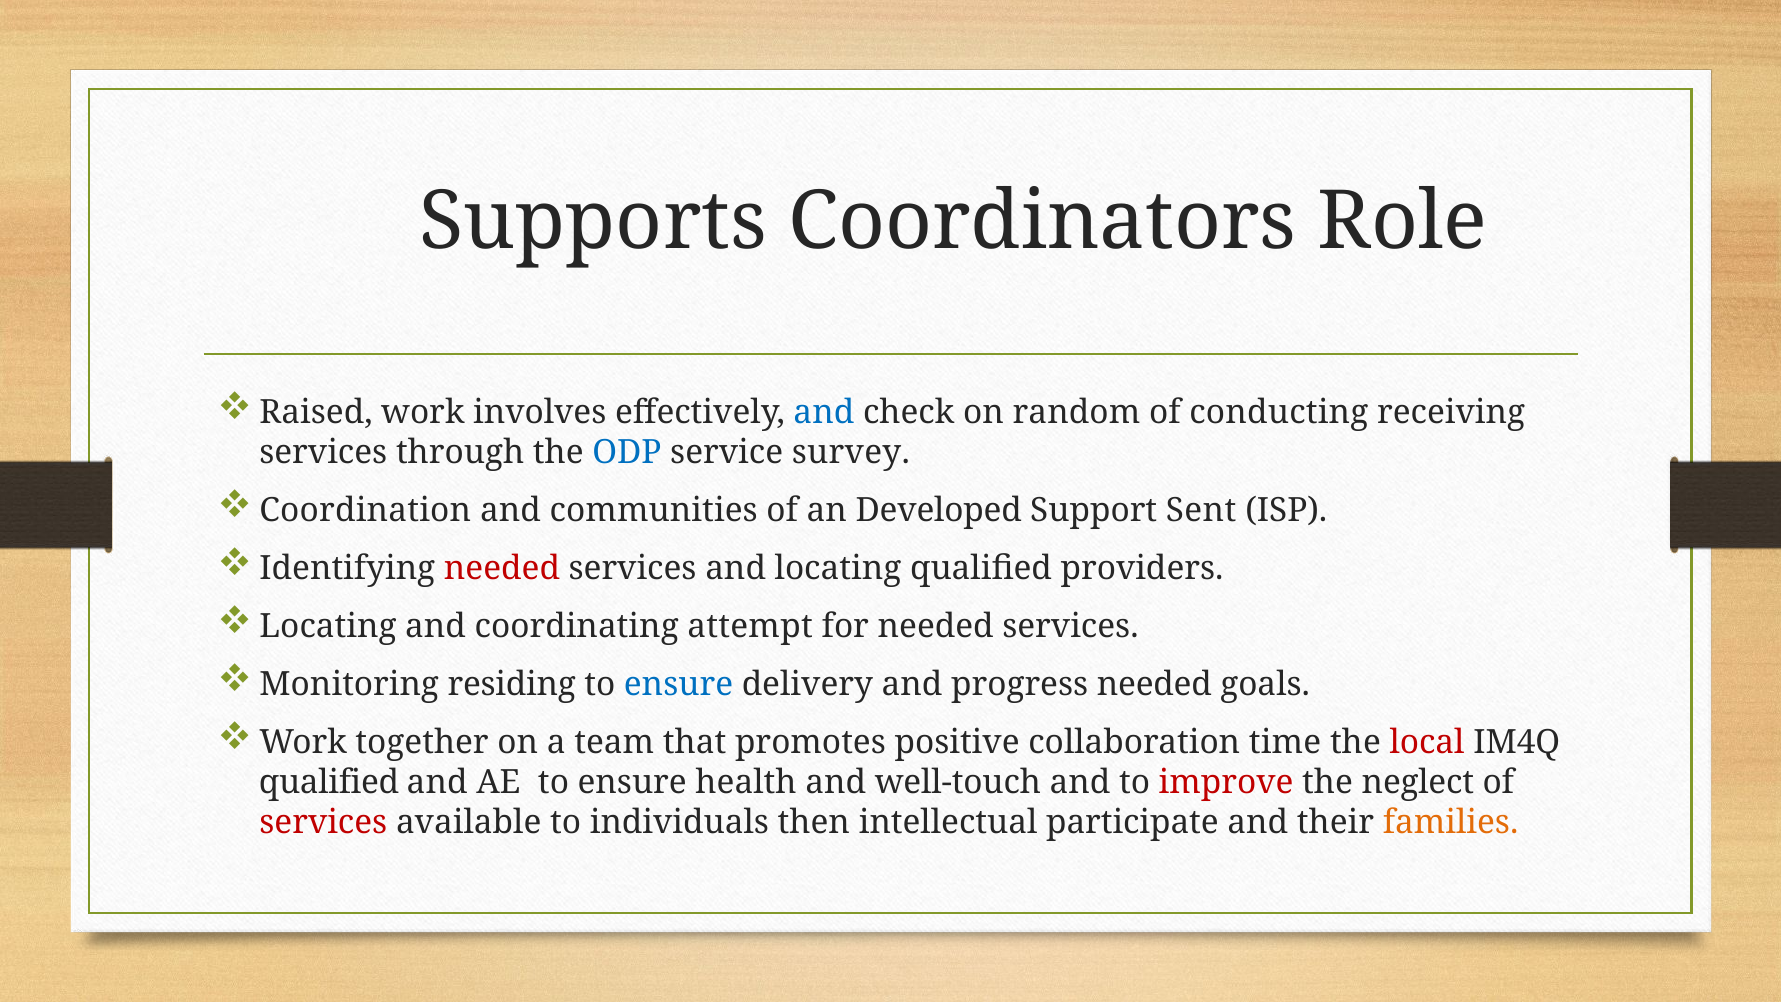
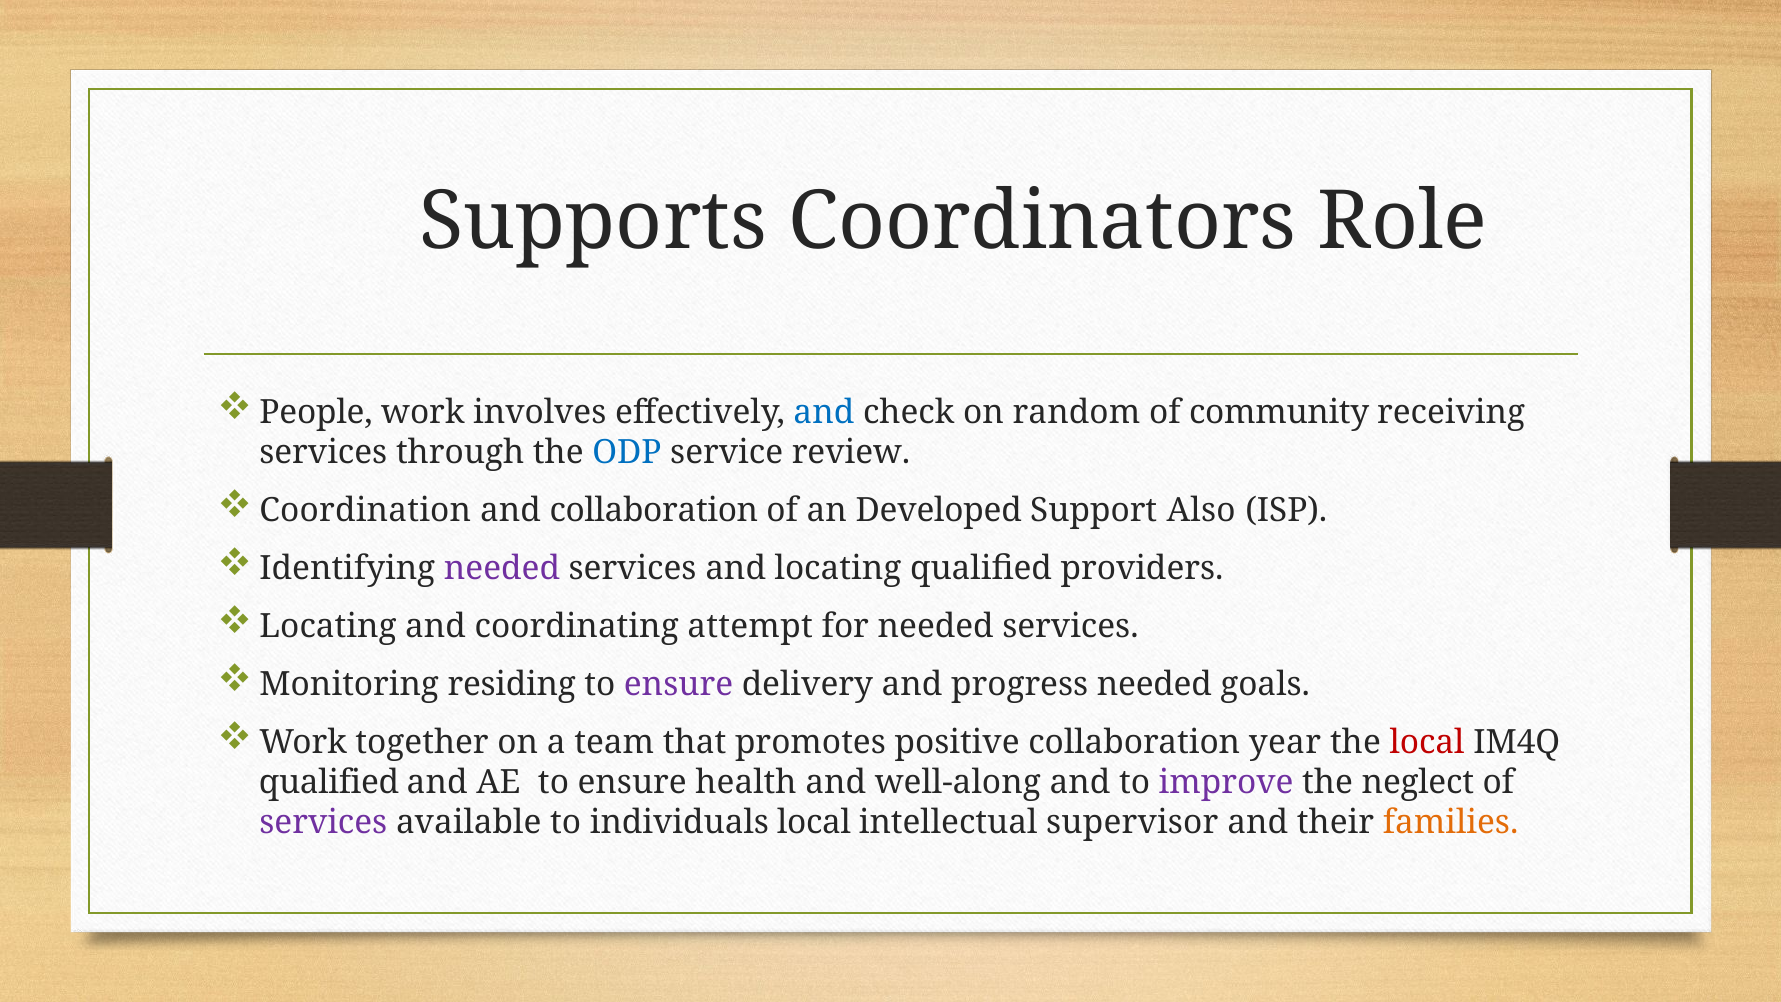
Raised: Raised -> People (316, 413)
conducting: conducting -> community (1279, 413)
survey: survey -> review (851, 453)
and communities: communities -> collaboration (654, 511)
Sent: Sent -> Also (1201, 511)
needed colour: red -> purple (502, 569)
ensure colour: blue -> purple (678, 684)
time: time -> year (1285, 742)
well-touch: well-touch -> well-along (958, 782)
improve colour: red -> purple (1226, 782)
services colour: red -> purple (323, 823)
individuals then: then -> local (814, 823)
participate: participate -> supervisor (1132, 823)
